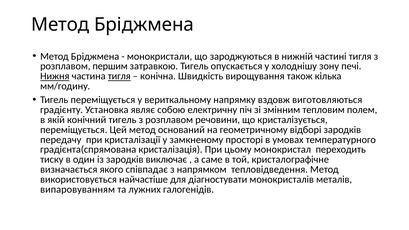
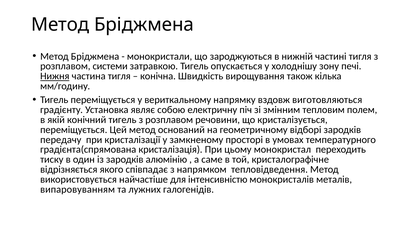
першим: першим -> системи (110, 66)
тигля underline: present -> none (119, 76)
виключає: виключає -> алюмінію (166, 160)
визначається: визначається -> відрізняється (69, 170)
діагностувати: діагностувати -> інтенсивністю (218, 179)
